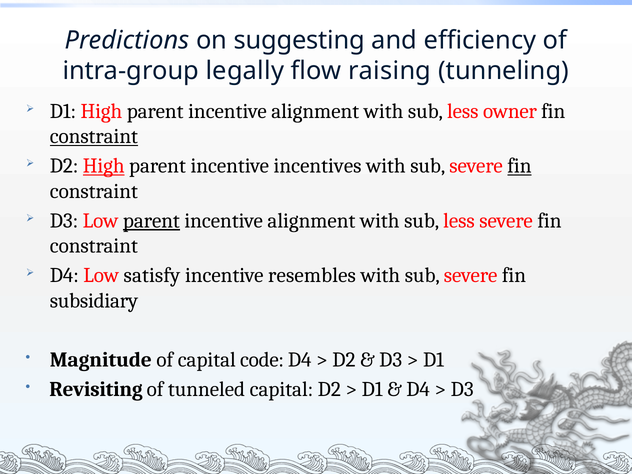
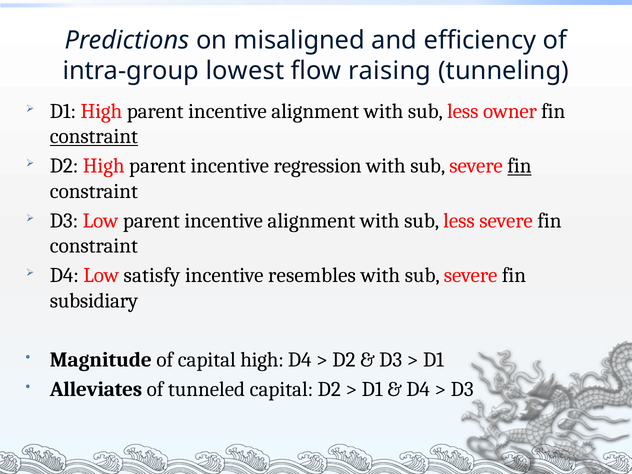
suggesting: suggesting -> misaligned (299, 40)
legally: legally -> lowest (245, 71)
High underline: present -> none (104, 166)
incentives: incentives -> regression (318, 166)
parent underline: present -> none (151, 221)
capital code: code -> high (262, 360)
Revisiting: Revisiting -> Alleviates (96, 389)
